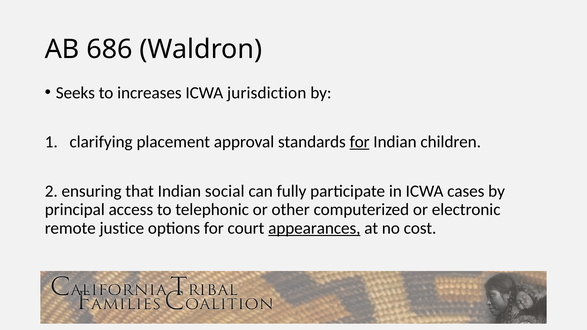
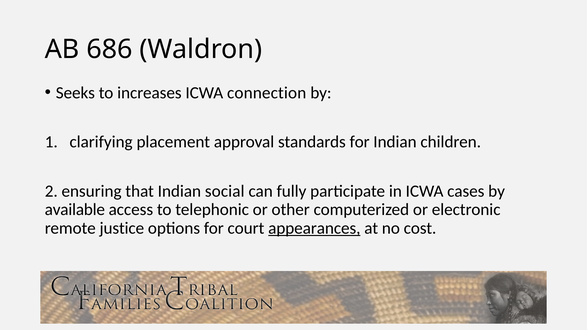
jurisdiction: jurisdiction -> connection (267, 93)
for underline: present -> none (360, 142)
principal: principal -> available (75, 210)
